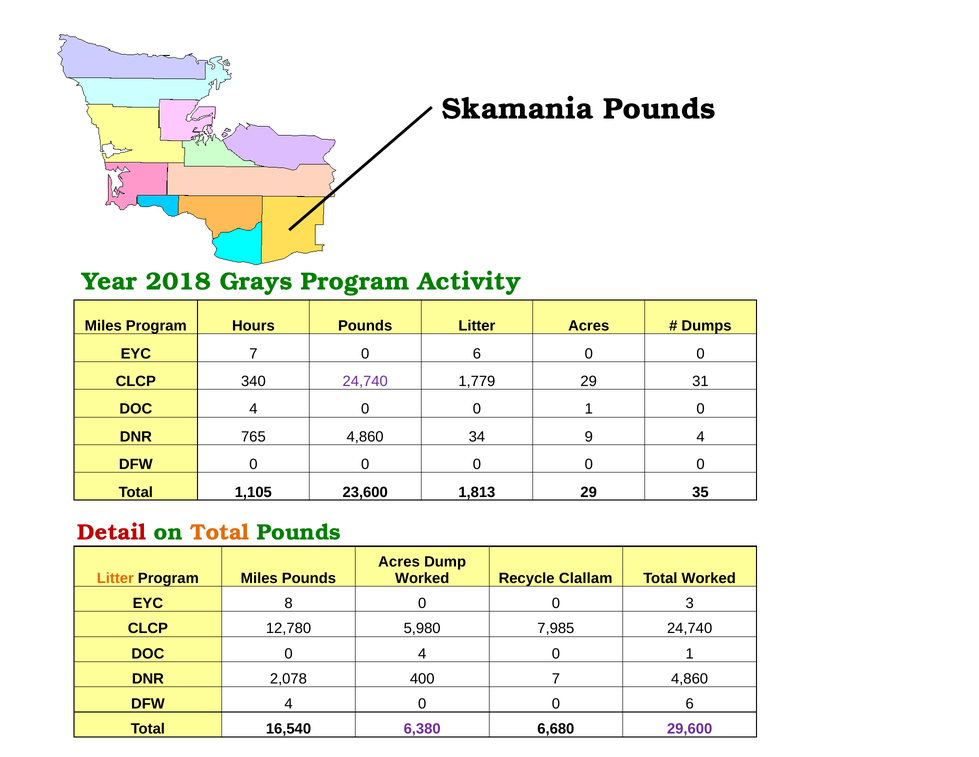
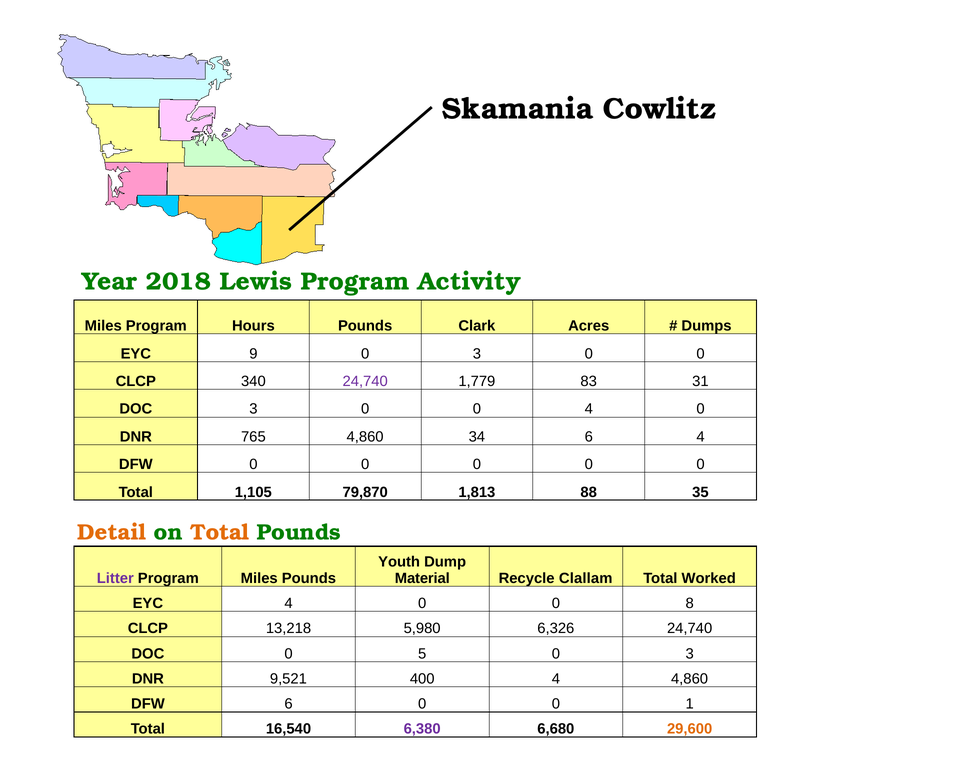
Skamania Pounds: Pounds -> Cowlitz (660, 109)
Grays: Grays -> Lewis (256, 281)
Pounds Litter: Litter -> Clark (477, 326)
EYC 7: 7 -> 9 (253, 353)
6: 6 -> 3 (477, 353)
1,779 29: 29 -> 83 (589, 381)
DOC 4: 4 -> 3 (253, 409)
0 0 1: 1 -> 4 (589, 409)
34 9: 9 -> 6 (589, 436)
23,600: 23,600 -> 79,870 (365, 492)
1,813 29: 29 -> 88 (589, 492)
Detail colour: red -> orange (112, 532)
Acres: Acres -> Youth (399, 561)
Litter colour: orange -> purple (115, 578)
Worked: Worked -> Material (422, 578)
EYC 8: 8 -> 4 (289, 603)
3: 3 -> 8 (690, 603)
12,780: 12,780 -> 13,218 (289, 628)
7,985: 7,985 -> 6,326 (556, 628)
0 4: 4 -> 5 (422, 653)
1: 1 -> 3 (690, 653)
2,078: 2,078 -> 9,521 (288, 678)
400 7: 7 -> 4 (556, 678)
DFW 4: 4 -> 6 (289, 703)
0 0 6: 6 -> 1 (690, 703)
29,600 colour: purple -> orange (690, 729)
